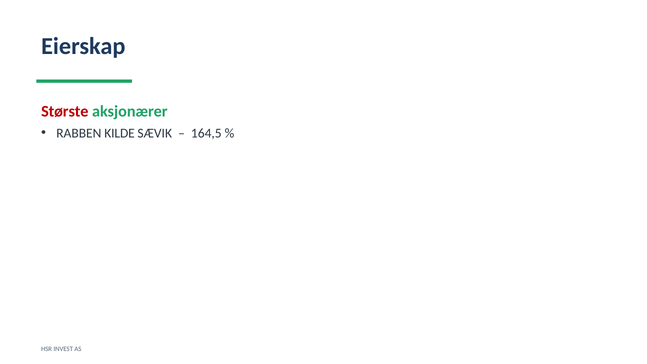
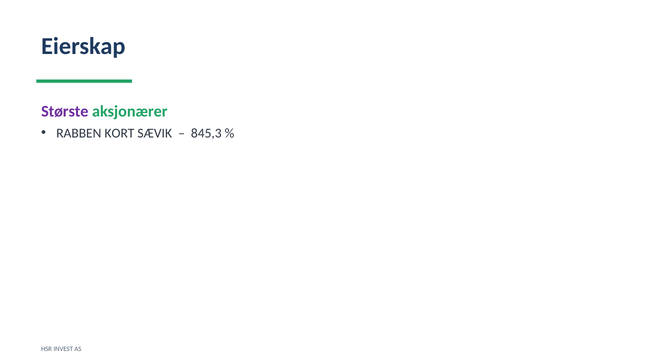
Største colour: red -> purple (65, 111)
KILDE: KILDE -> KORT (119, 133)
164,5: 164,5 -> 845,3 (206, 133)
